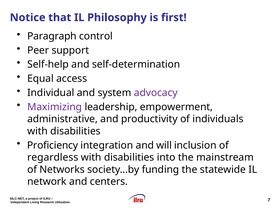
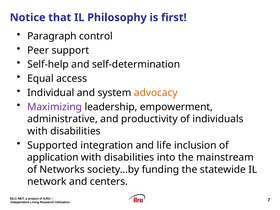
advocacy colour: purple -> orange (156, 93)
Proficiency: Proficiency -> Supported (53, 145)
will: will -> life (164, 145)
regardless: regardless -> application (53, 157)
